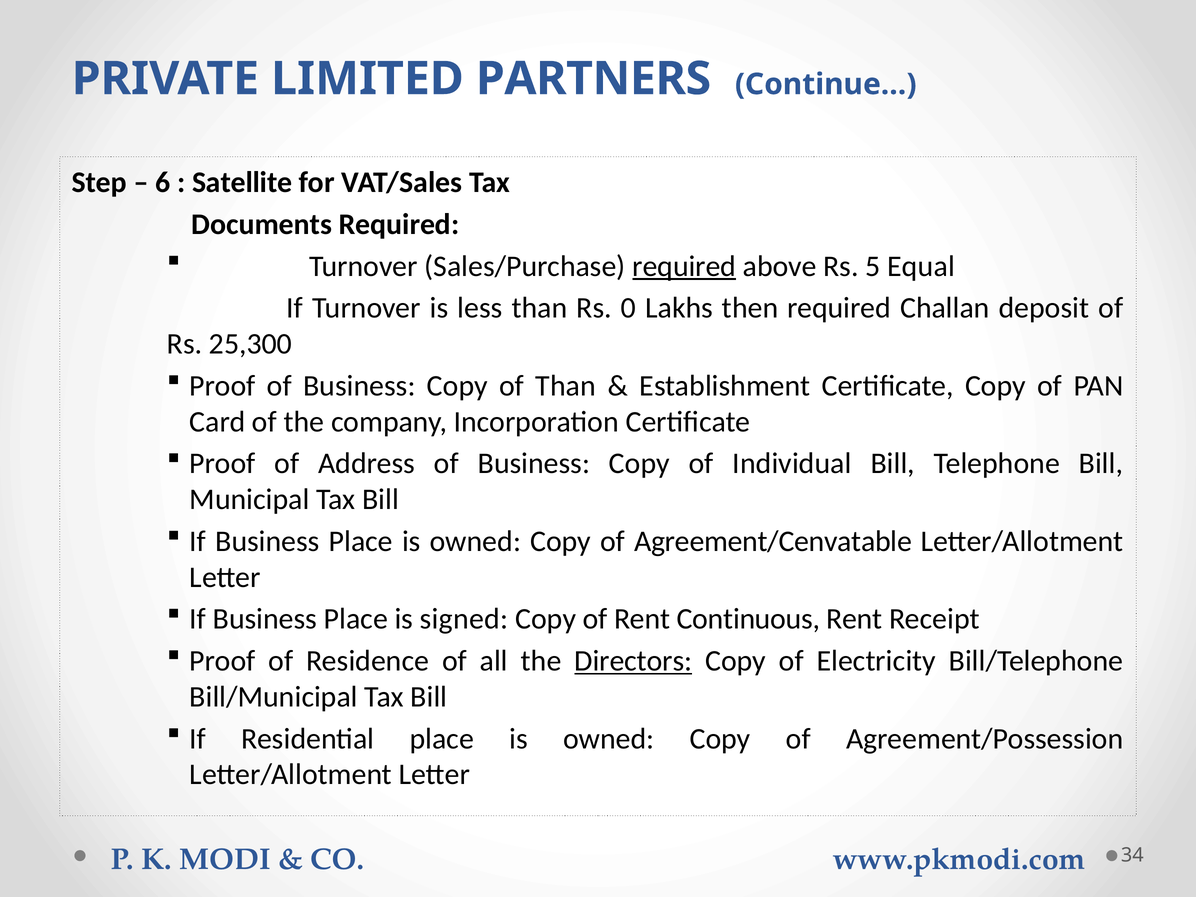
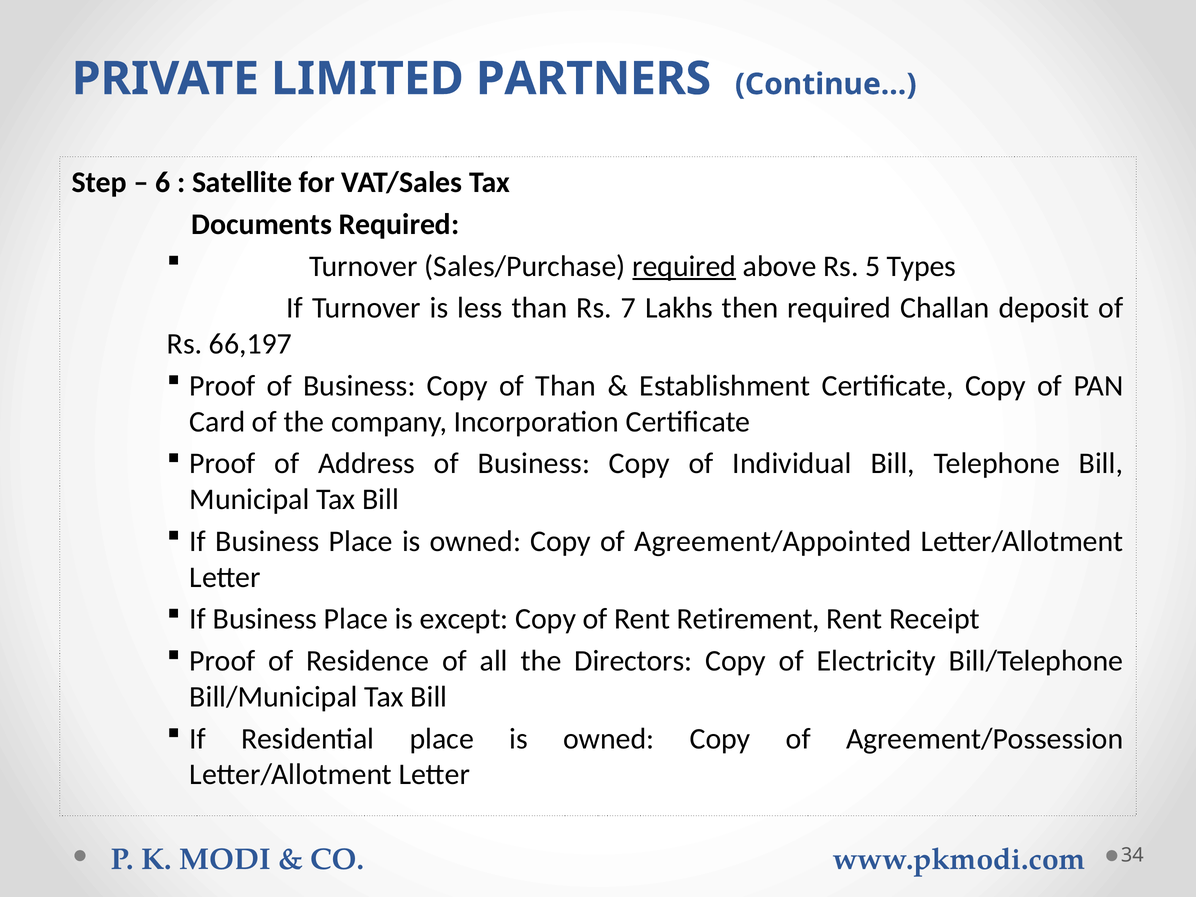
Equal: Equal -> Types (921, 266)
0: 0 -> 7 (628, 308)
25,300: 25,300 -> 66,197 (250, 344)
Agreement/Cenvatable: Agreement/Cenvatable -> Agreement/Appointed (773, 541)
signed: signed -> except (464, 619)
Continuous: Continuous -> Retirement (748, 619)
Directors underline: present -> none (633, 661)
